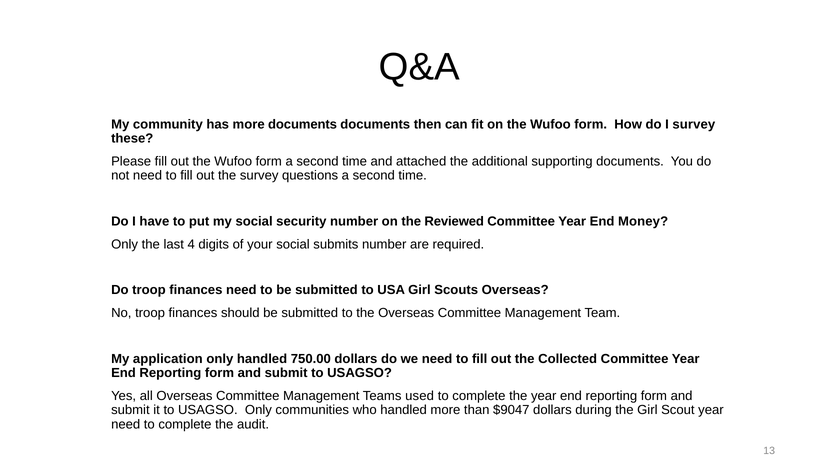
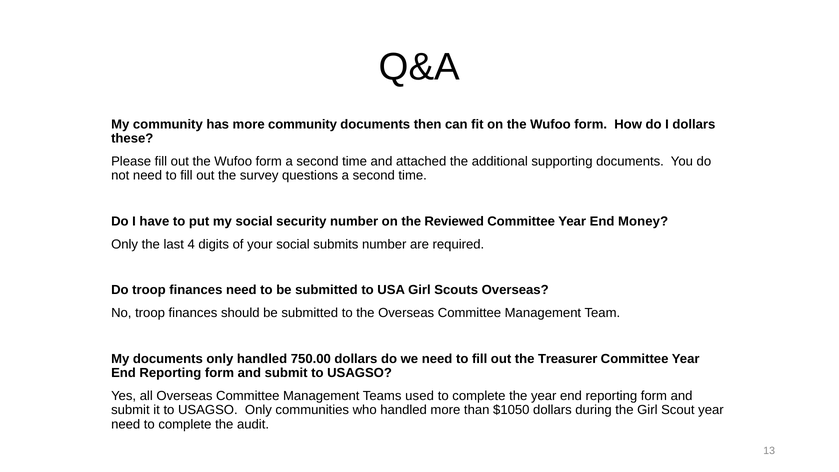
more documents: documents -> community (303, 124)
I survey: survey -> dollars (694, 124)
My application: application -> documents (168, 359)
Collected: Collected -> Treasurer (568, 359)
$9047: $9047 -> $1050 (511, 410)
